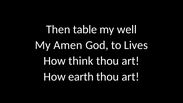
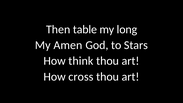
well: well -> long (127, 29)
Lives: Lives -> Stars (136, 45)
earth: earth -> cross (81, 77)
